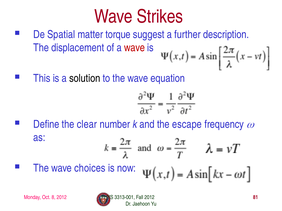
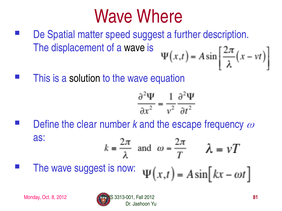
Strikes: Strikes -> Where (160, 17)
torque: torque -> speed (118, 35)
wave colour: red -> black (134, 48)
wave choices: choices -> suggest (90, 169)
